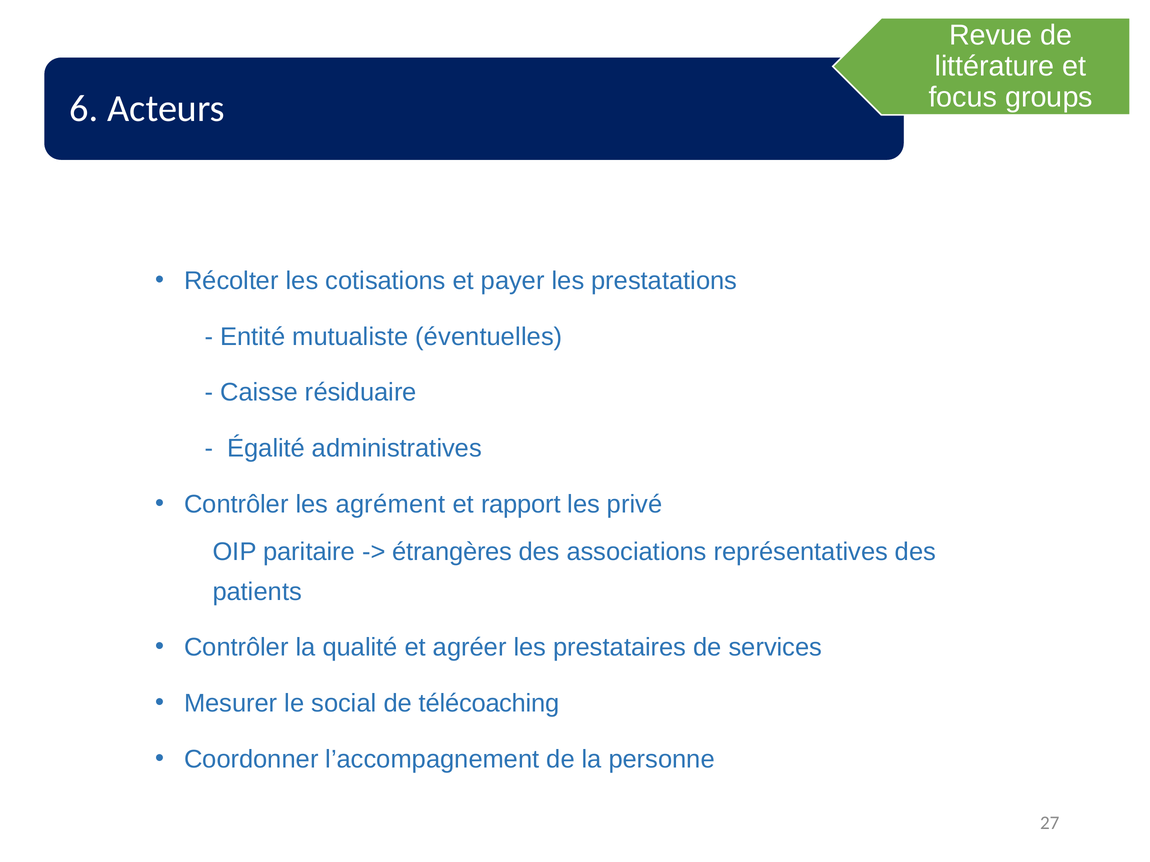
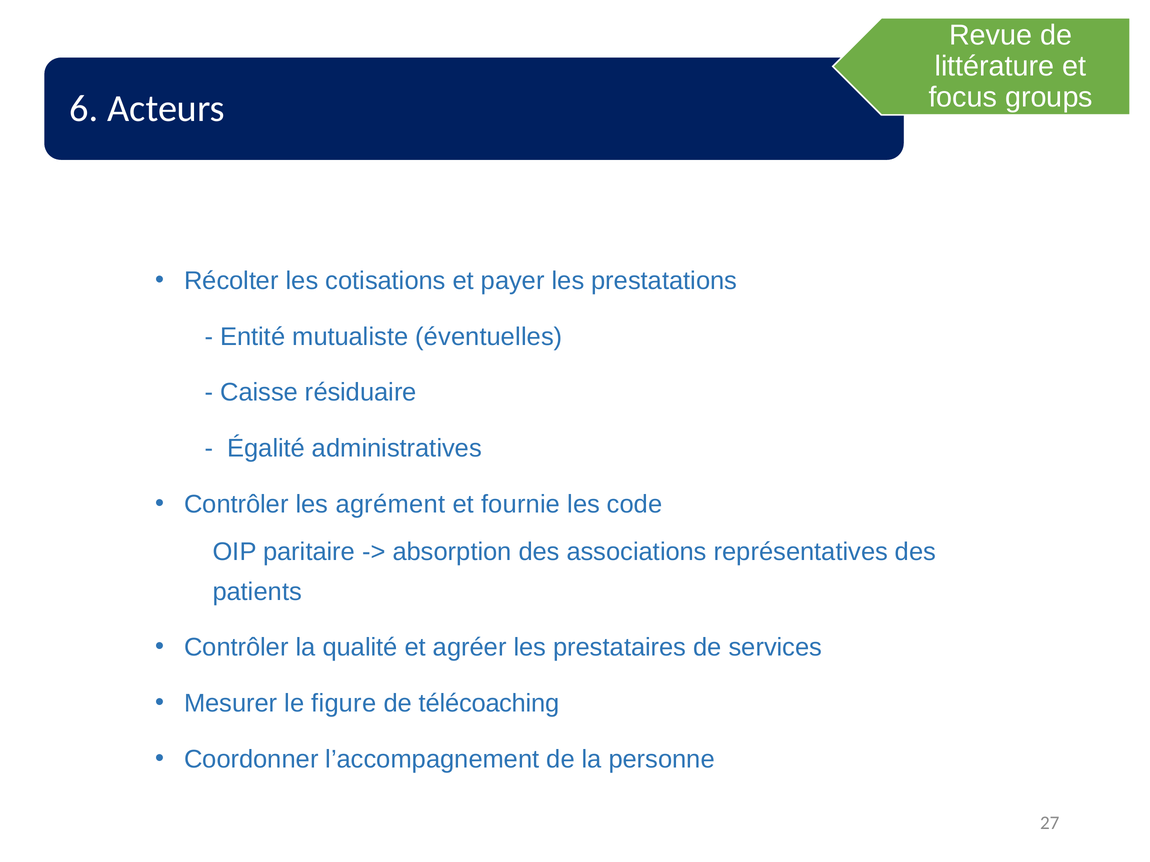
rapport: rapport -> fournie (521, 504)
privé: privé -> code (635, 504)
étrangères: étrangères -> absorption (452, 552)
social: social -> figure (344, 704)
